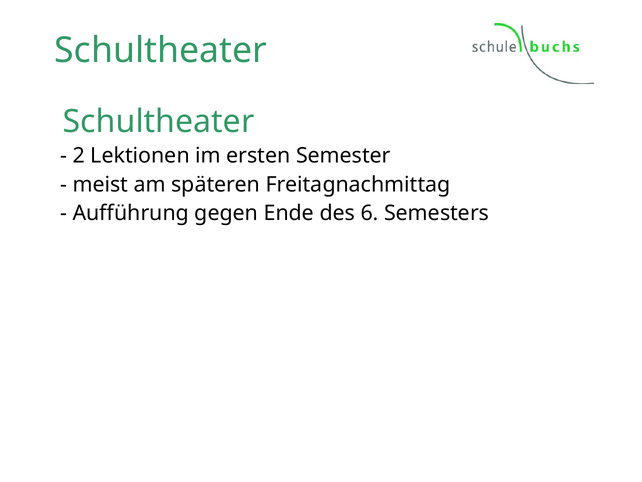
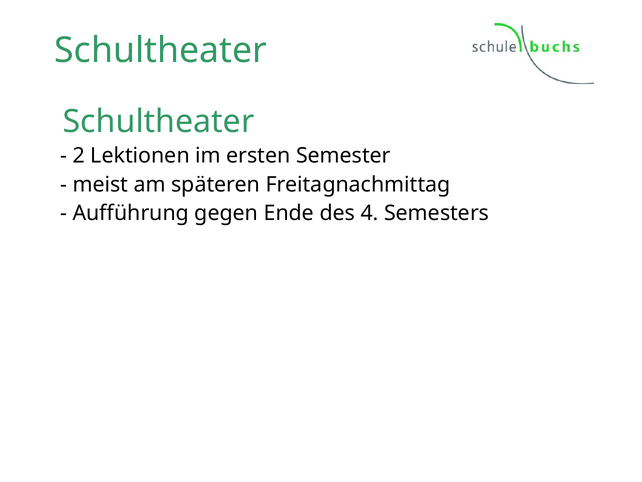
6: 6 -> 4 (370, 213)
